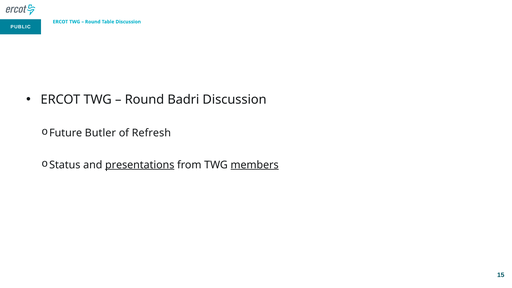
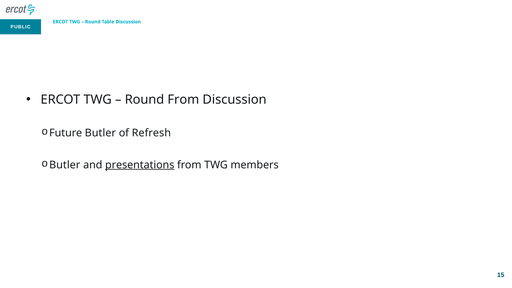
Round Badri: Badri -> From (183, 100)
Status: Status -> Butler (65, 165)
members underline: present -> none (255, 165)
